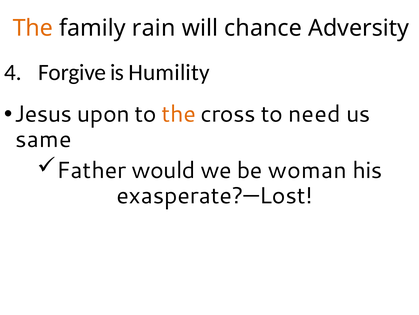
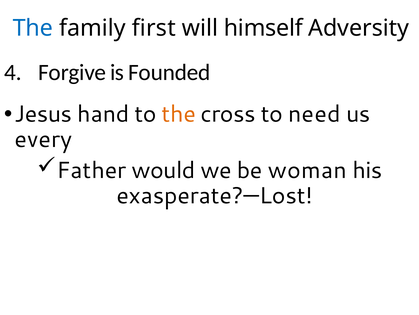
The colour: orange -> blue (33, 28)
rain: rain -> first (154, 28)
chance: chance -> himself (263, 28)
Humility: Humility -> Founded (169, 72)
upon: upon -> hand (103, 114)
same: same -> every (43, 139)
